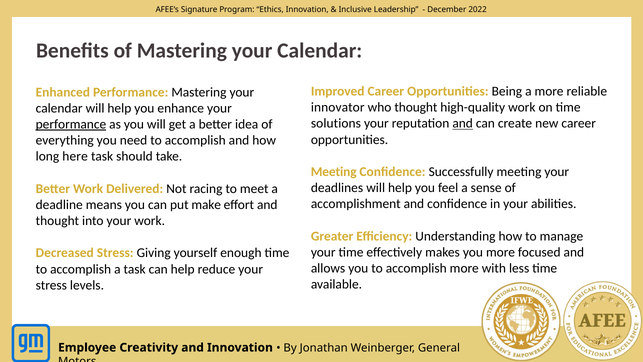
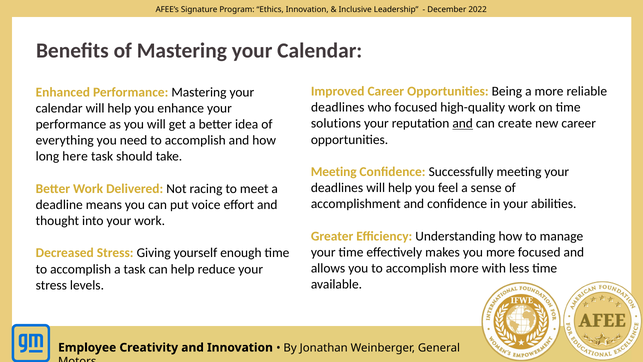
innovator: innovator -> deadlines (338, 107)
who thought: thought -> focused (416, 107)
performance underline: present -> none (71, 124)
make: make -> voice (206, 205)
